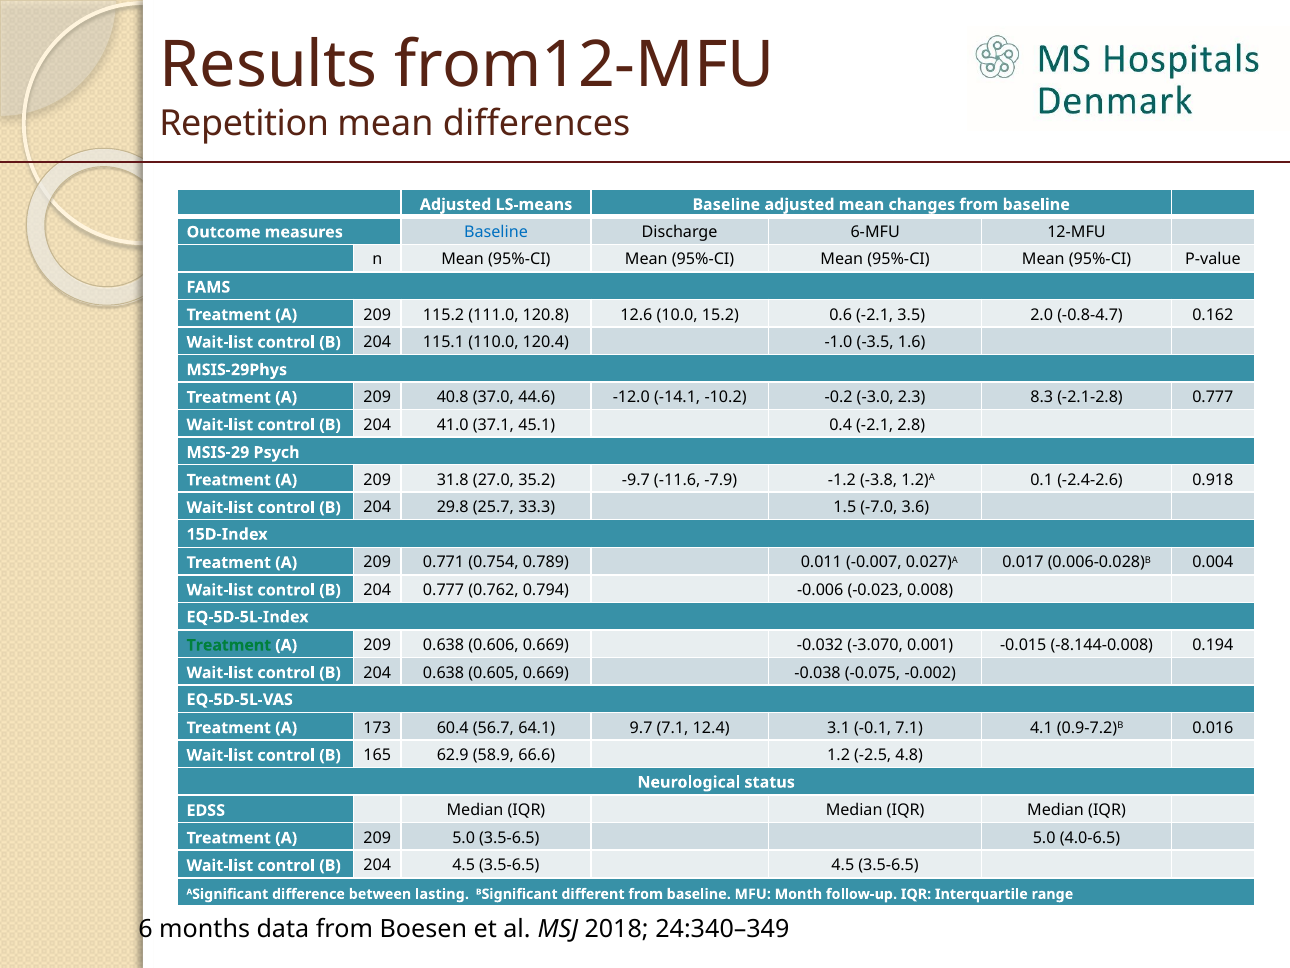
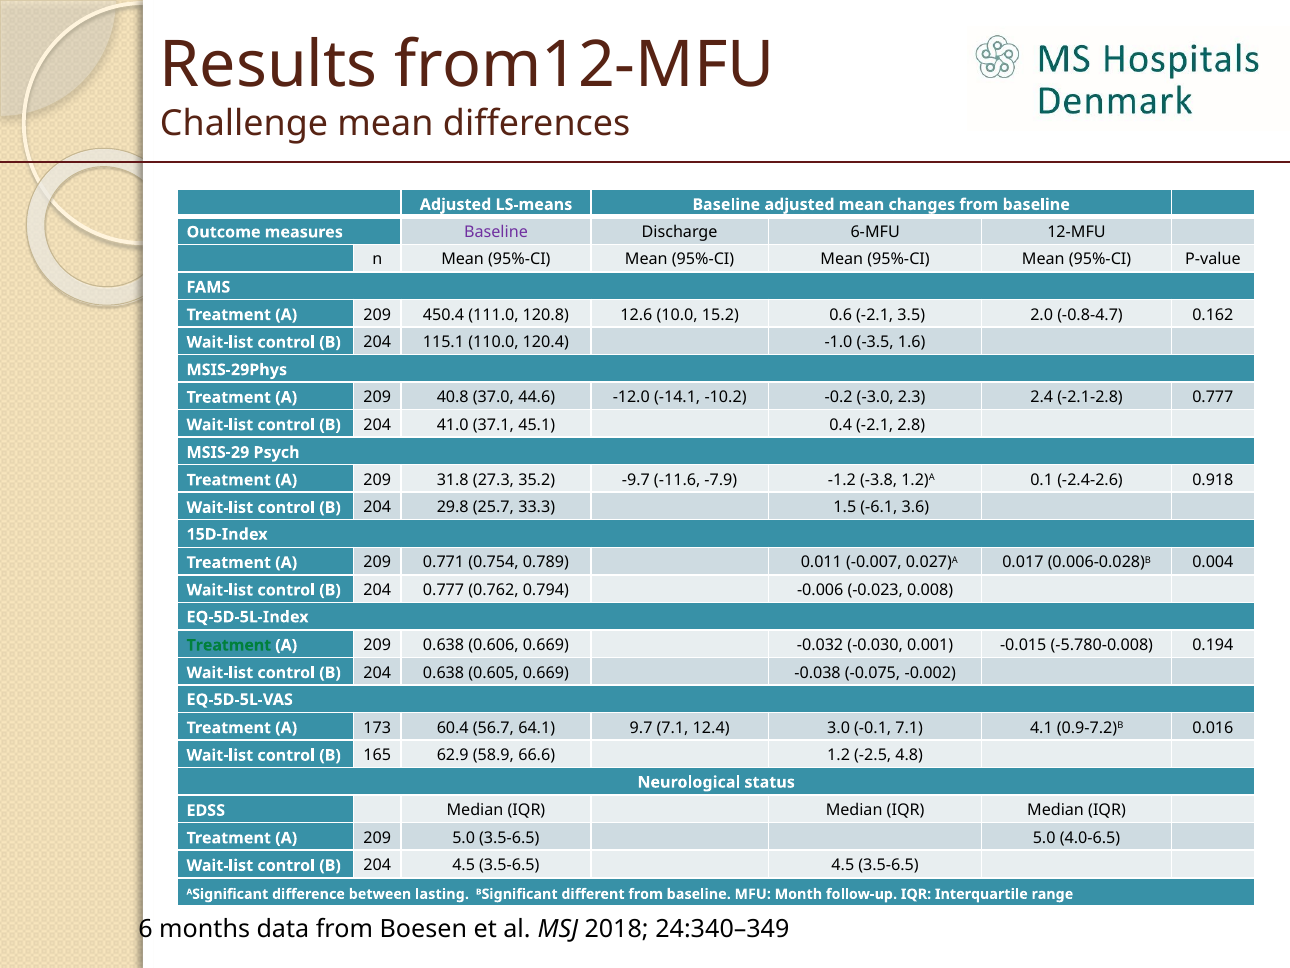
Repetition: Repetition -> Challenge (244, 123)
Baseline colour: blue -> purple (496, 232)
115.2: 115.2 -> 450.4 (444, 315)
8.3: 8.3 -> 2.4 (1042, 397)
27.0: 27.0 -> 27.3 (494, 480)
-7.0: -7.0 -> -6.1 (879, 507)
-3.070: -3.070 -> -0.030 (875, 645)
-8.144-0.008: -8.144-0.008 -> -5.780-0.008 (1102, 645)
3.1: 3.1 -> 3.0 (839, 727)
